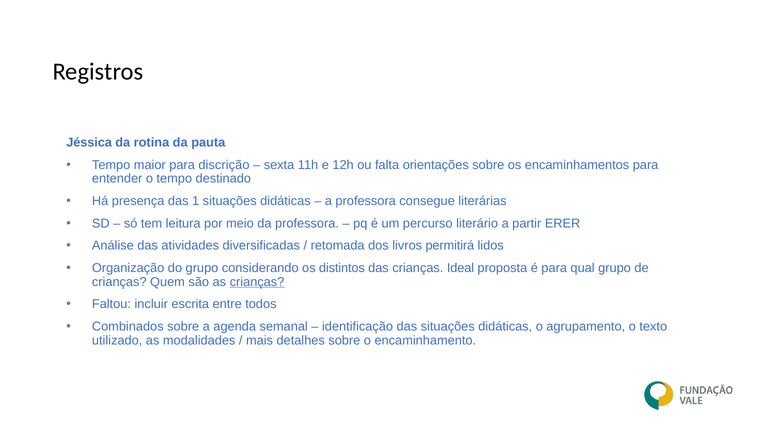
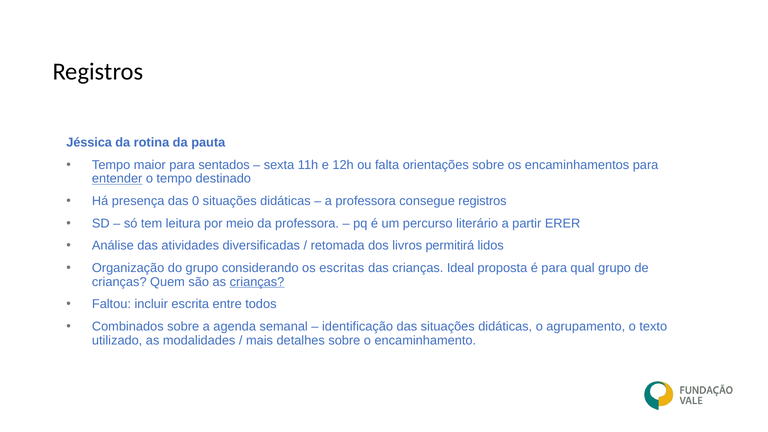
discrição: discrição -> sentados (224, 165)
entender underline: none -> present (117, 179)
1: 1 -> 0 (196, 201)
consegue literárias: literárias -> registros (482, 201)
distintos: distintos -> escritas (342, 268)
